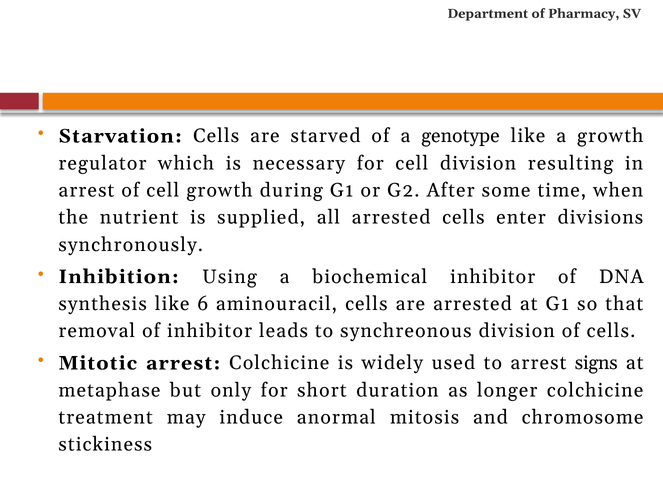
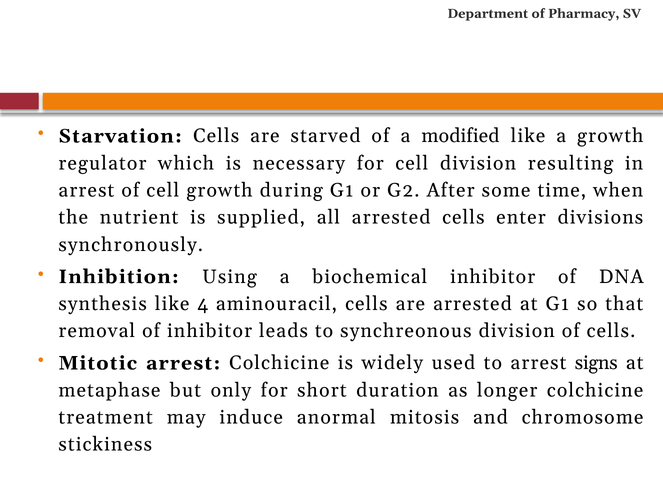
genotype: genotype -> modified (460, 136)
6: 6 -> 4 (203, 304)
